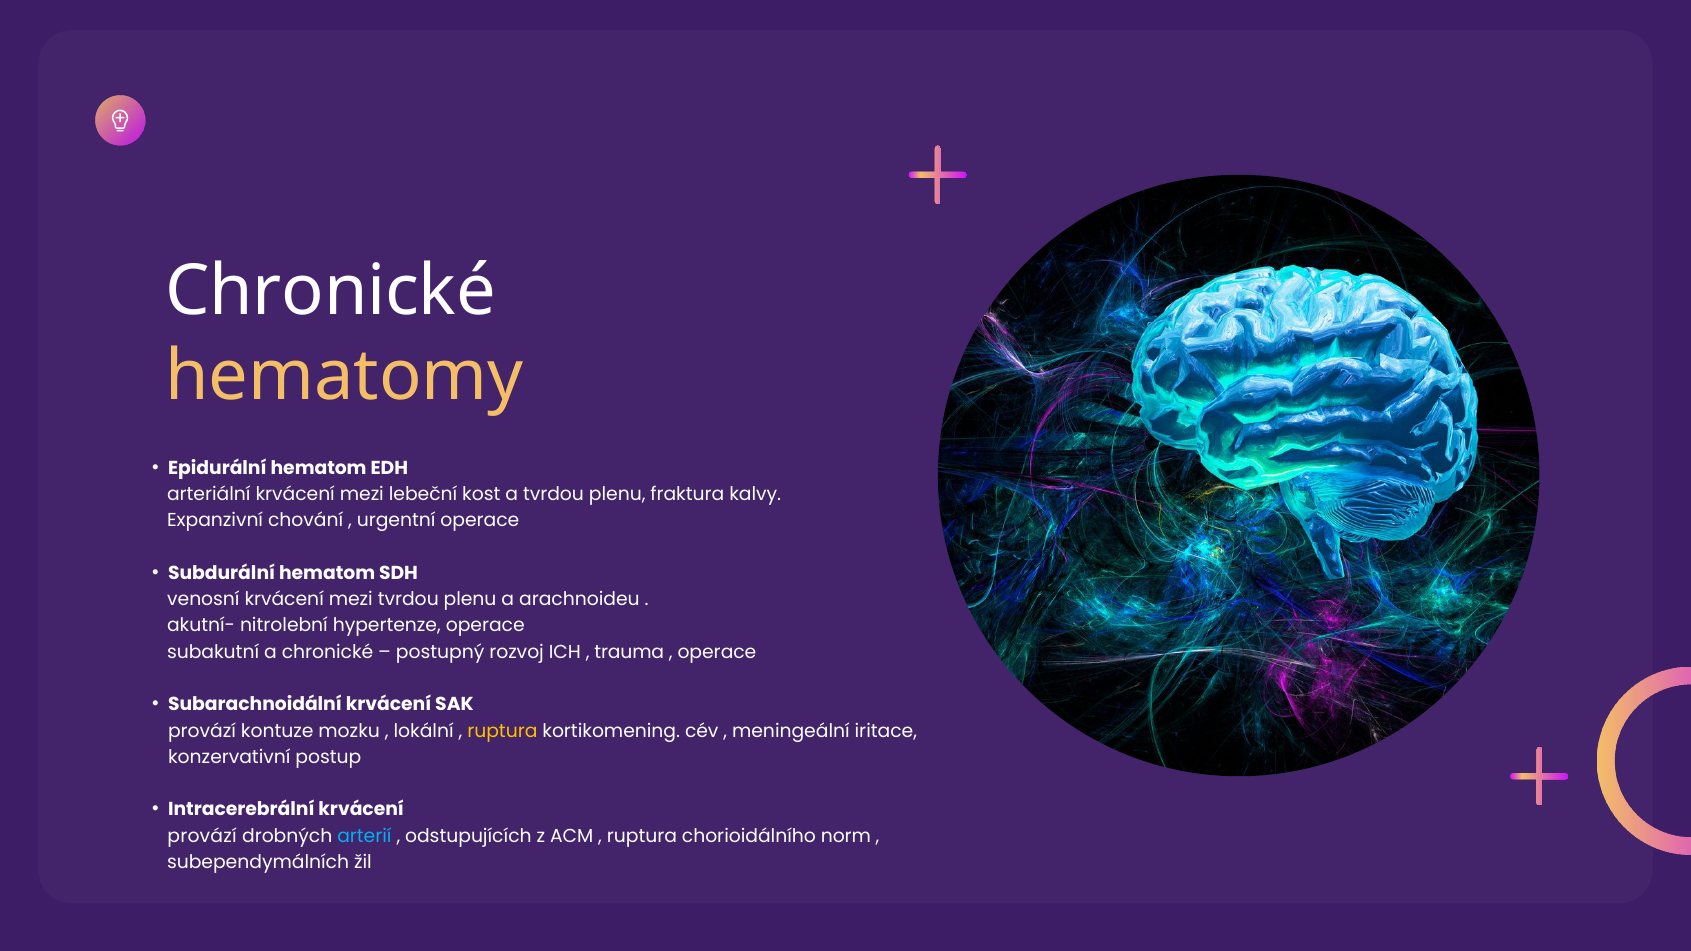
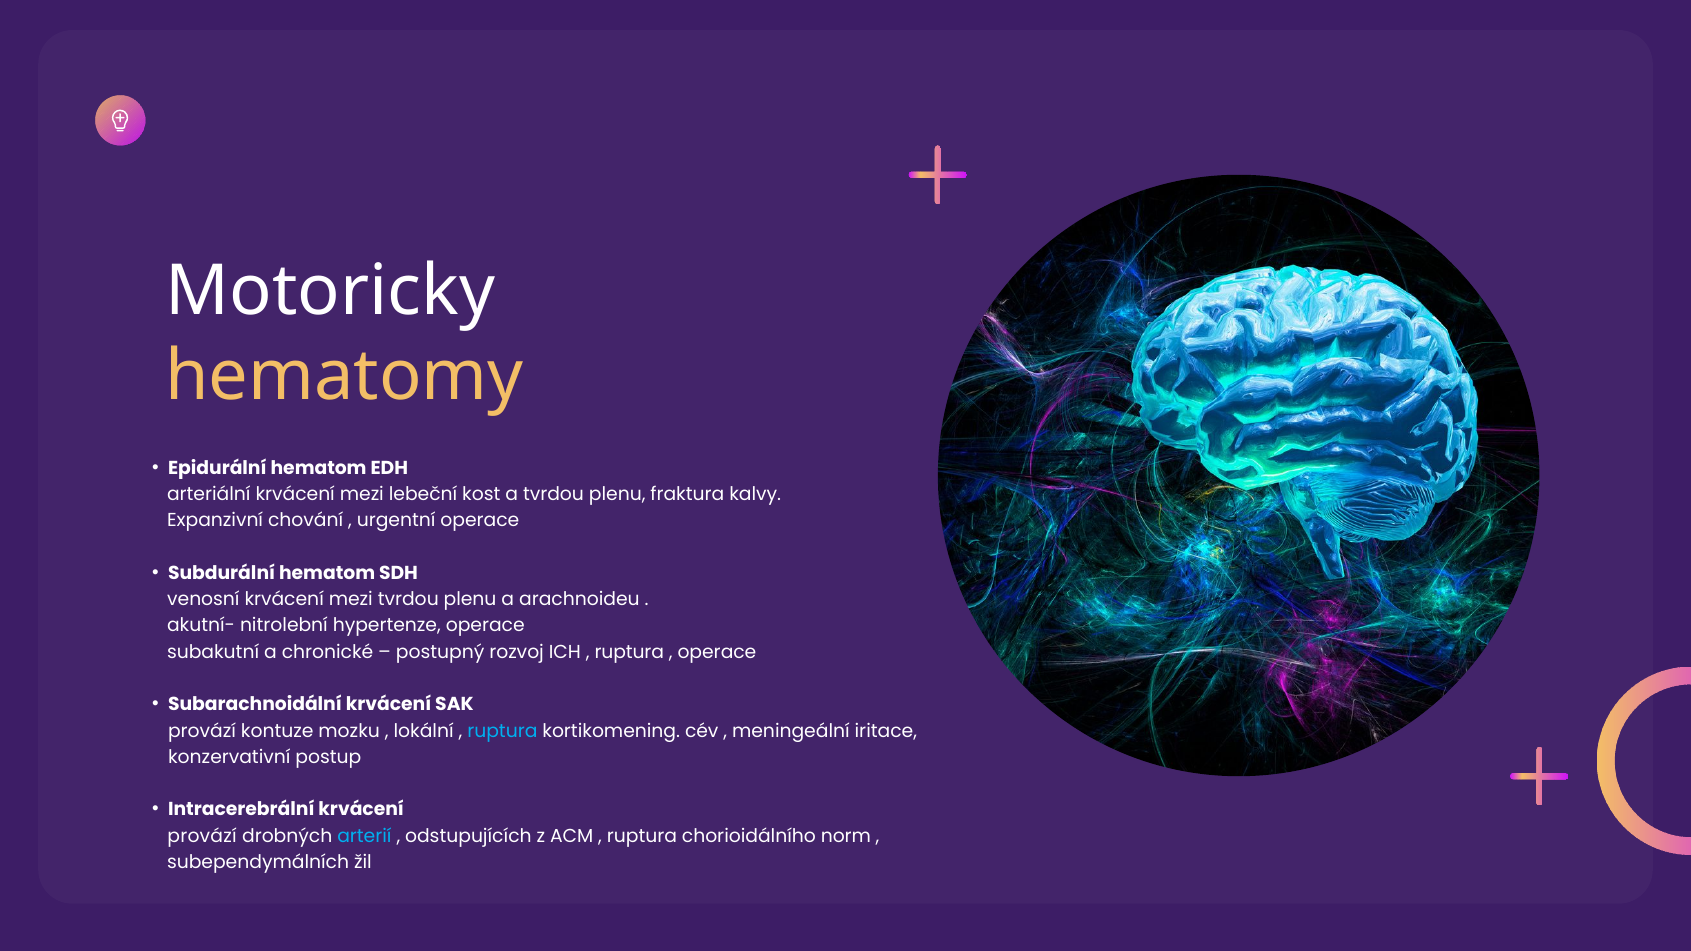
Chronické: Chronické -> Motoricky (330, 292)
trauma: trauma -> ruptura (629, 652)
ruptura colour: yellow -> light blue (502, 731)
